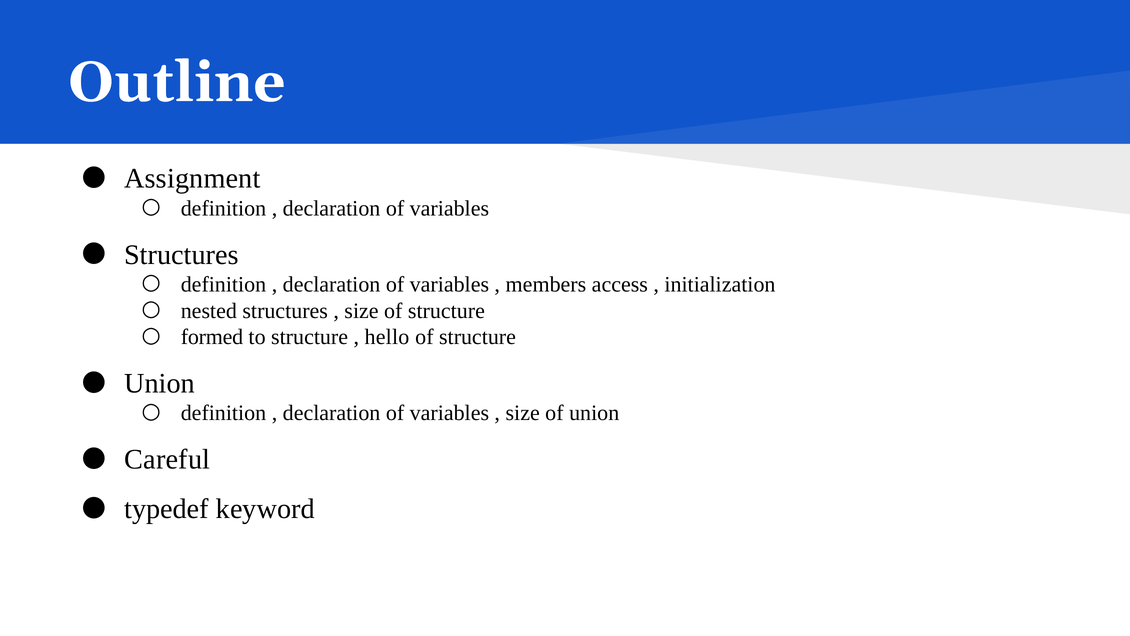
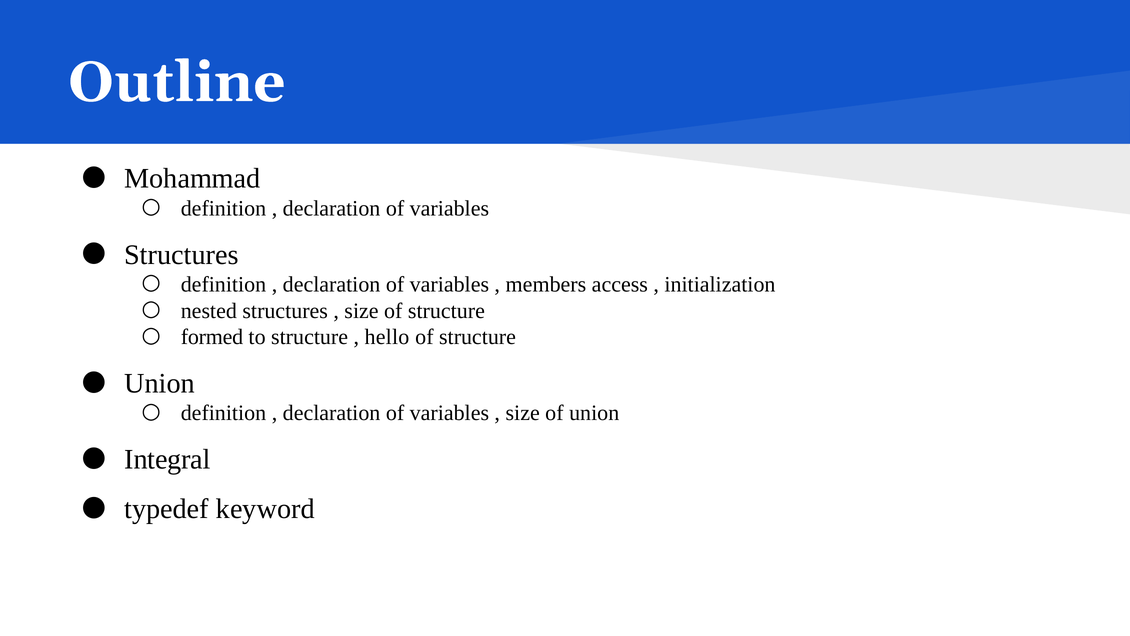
Assignment: Assignment -> Mohammad (192, 179)
Careful: Careful -> Integral (167, 459)
